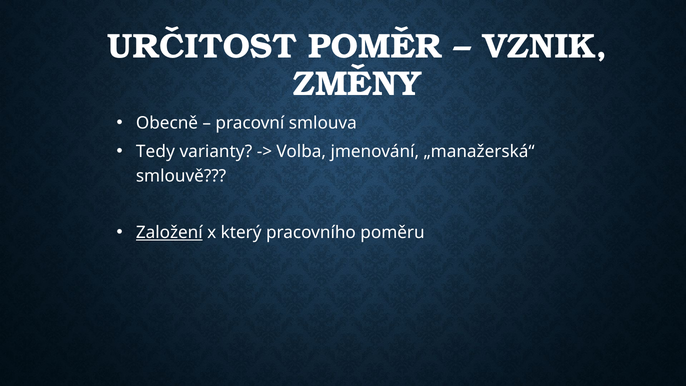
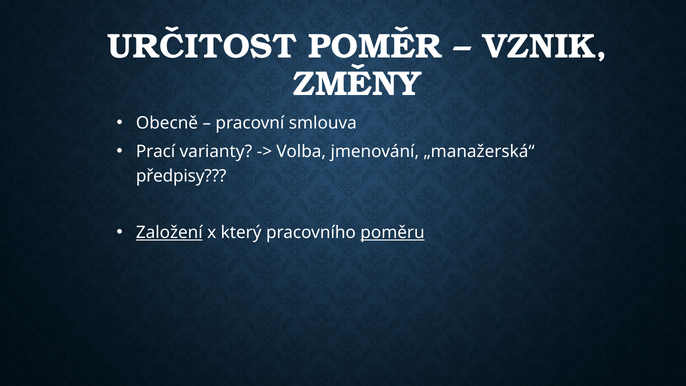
Tedy: Tedy -> Prací (156, 151)
smlouvě: smlouvě -> předpisy (181, 176)
poměru underline: none -> present (393, 233)
